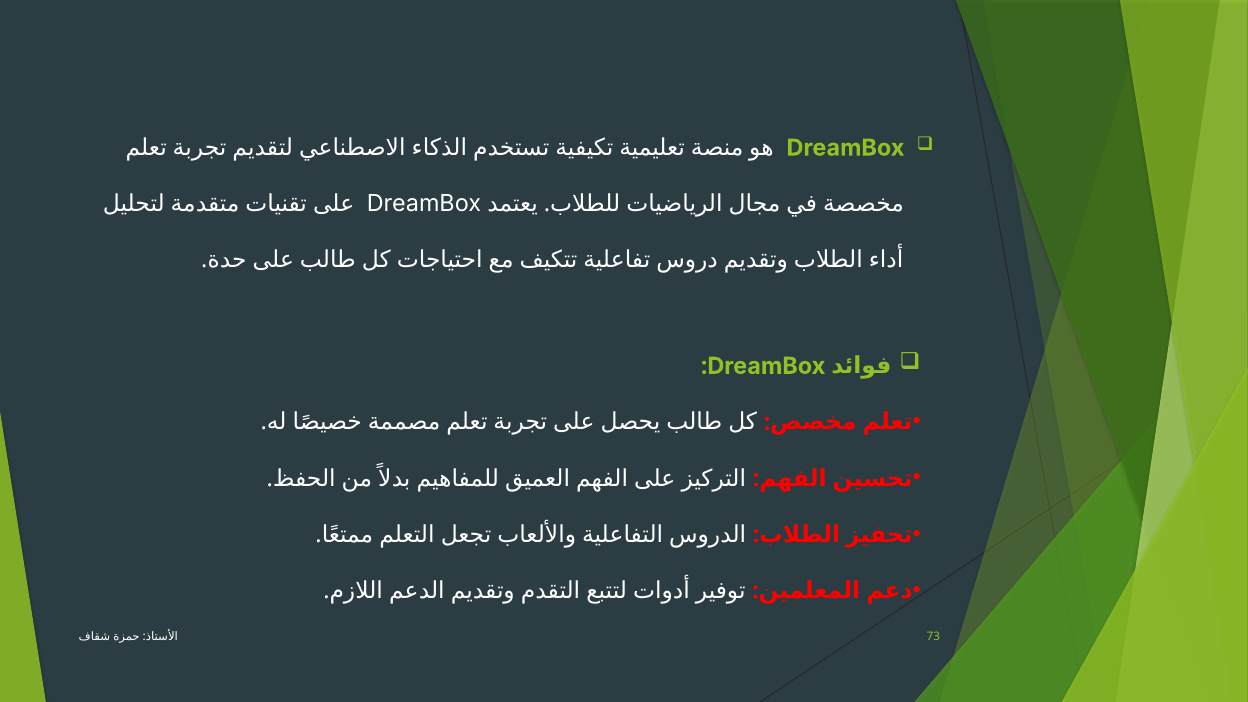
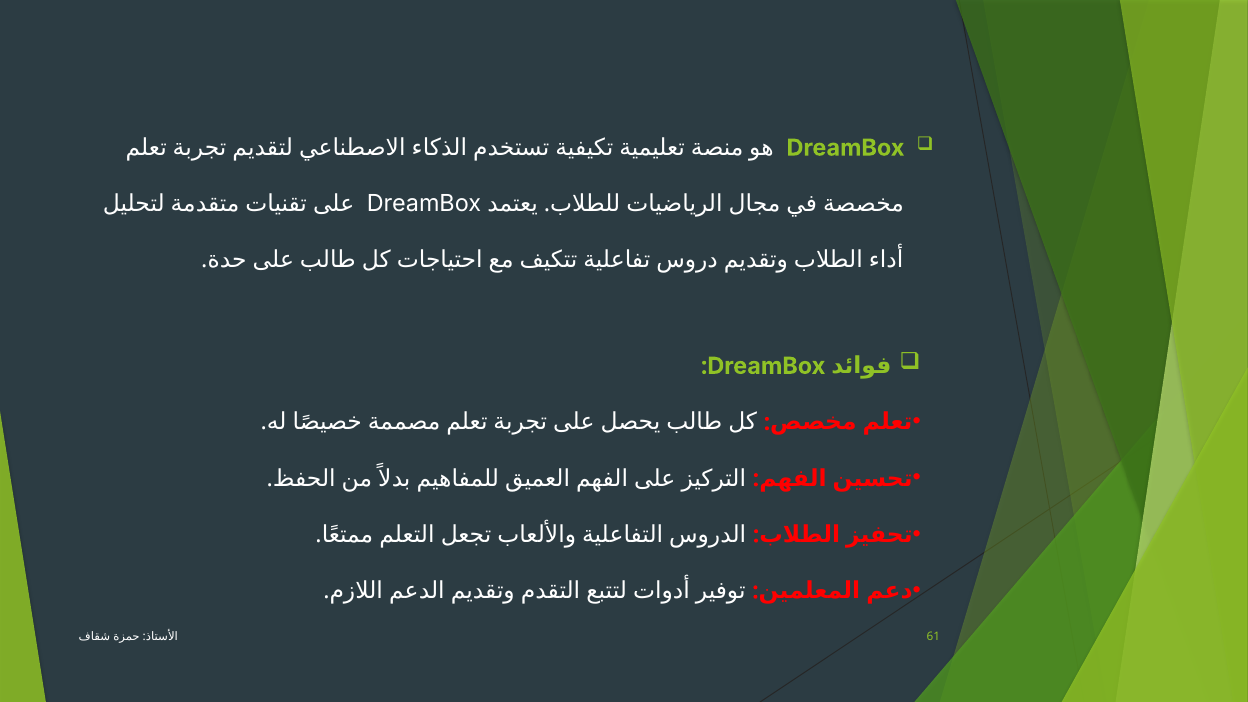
73: 73 -> 61 (933, 637)
